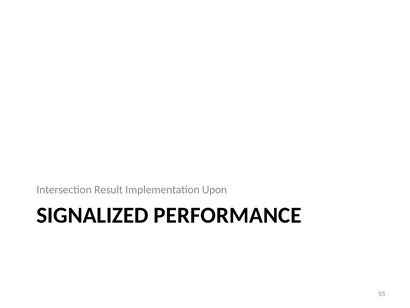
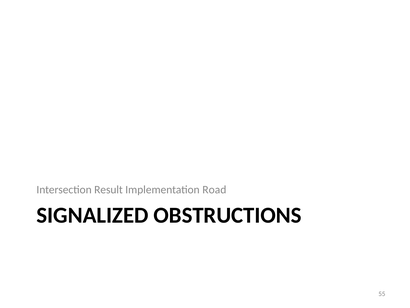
Upon: Upon -> Road (214, 189)
PERFORMANCE: PERFORMANCE -> OBSTRUCTIONS (228, 215)
